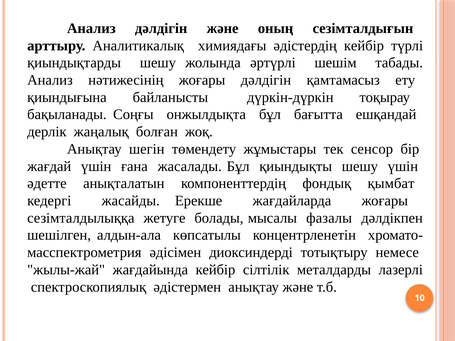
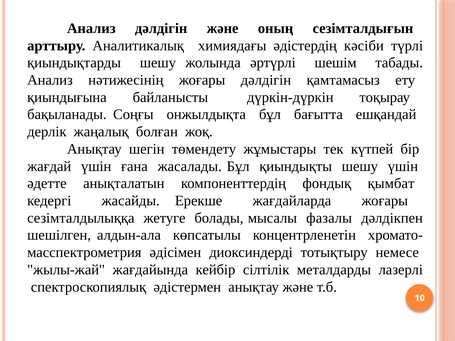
әдістердің кейбір: кейбір -> кәсіби (364, 46)
сенсор: сенсор -> күтпей (372, 149)
